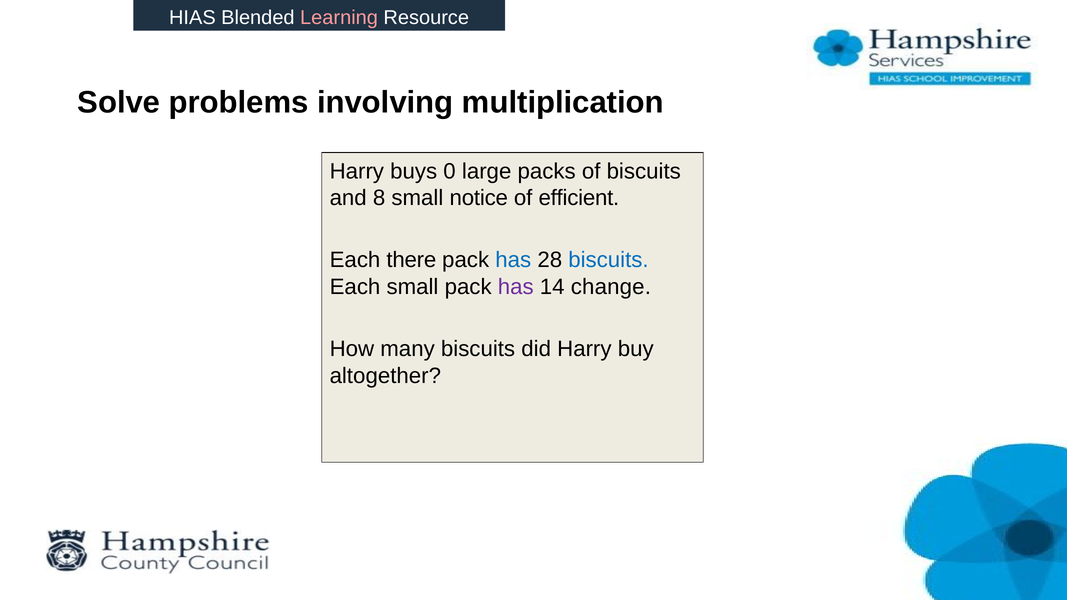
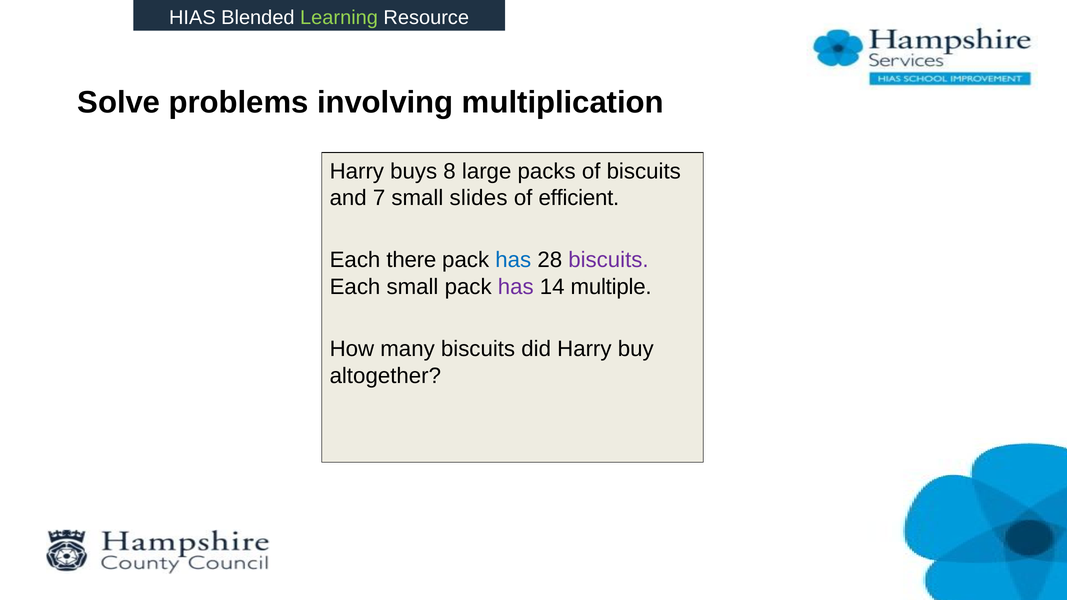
Learning colour: pink -> light green (339, 17)
0: 0 -> 8 (450, 171)
8: 8 -> 7 (379, 198)
notice: notice -> slides (479, 198)
biscuits colour: blue -> purple (608, 260)
change: change -> multiple (611, 287)
